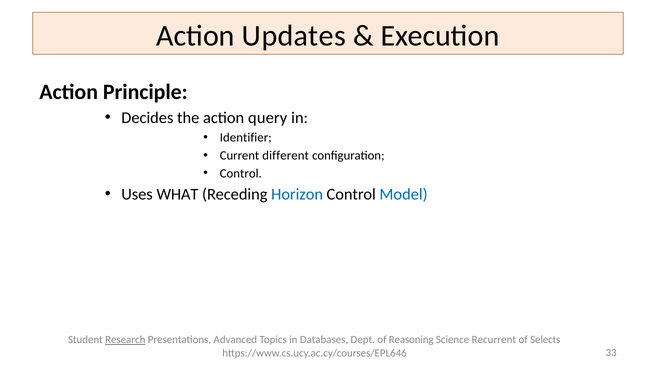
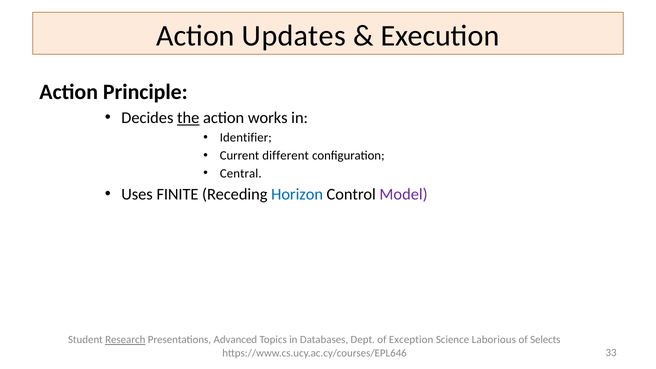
the underline: none -> present (188, 118)
query: query -> works (268, 118)
Control: Control -> Central (241, 173)
WHAT: WHAT -> FINITE (177, 194)
Model colour: blue -> purple (404, 194)
Reasoning: Reasoning -> Exception (411, 340)
Recurrent: Recurrent -> Laborious (494, 340)
